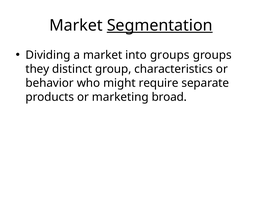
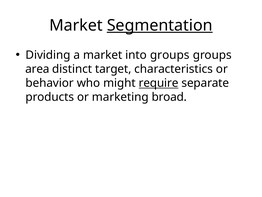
they: they -> area (37, 69)
group: group -> target (113, 69)
require underline: none -> present (159, 83)
